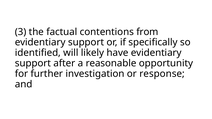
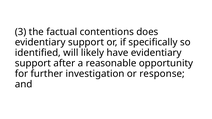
from: from -> does (147, 32)
